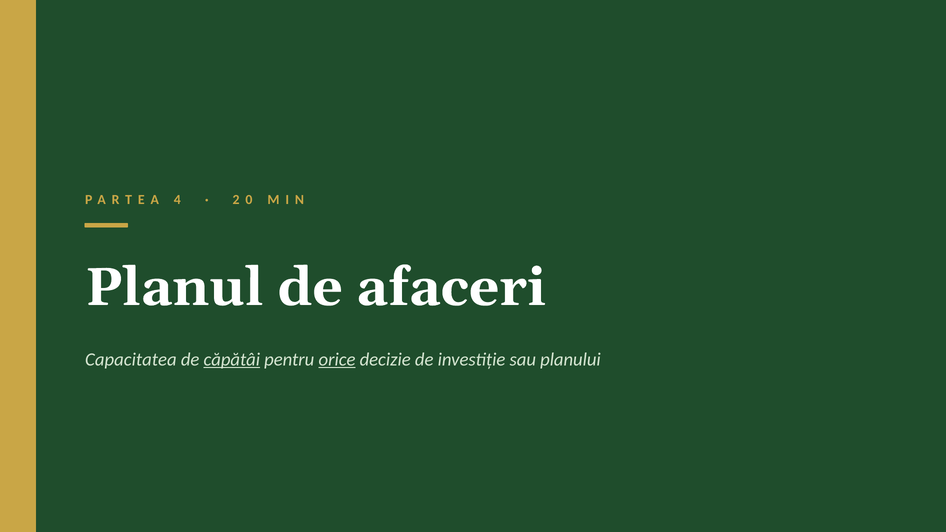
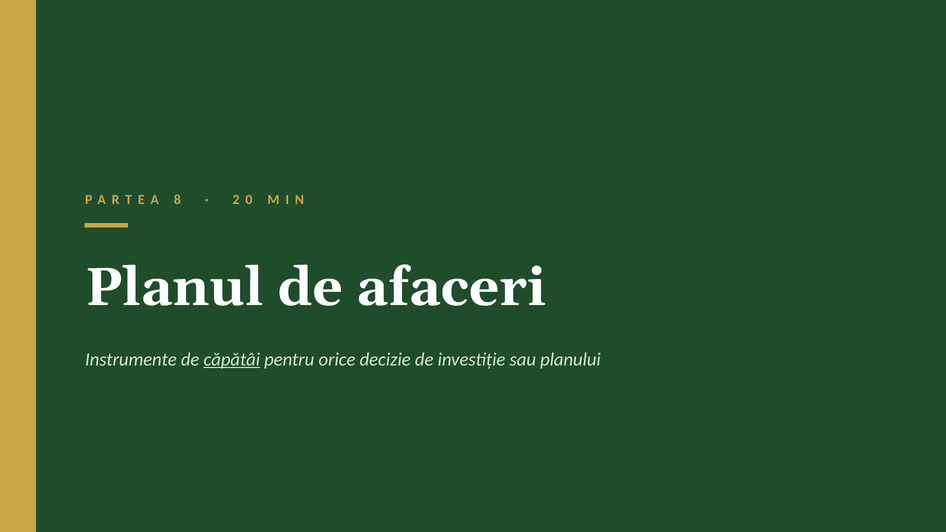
4: 4 -> 8 (177, 200)
Capacitatea: Capacitatea -> Instrumente (131, 360)
orice underline: present -> none (337, 360)
